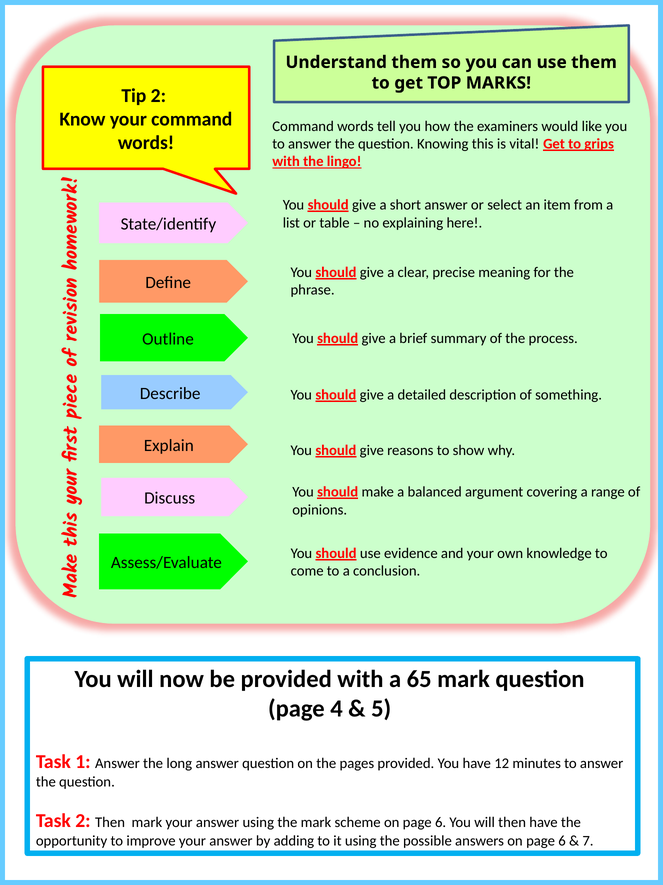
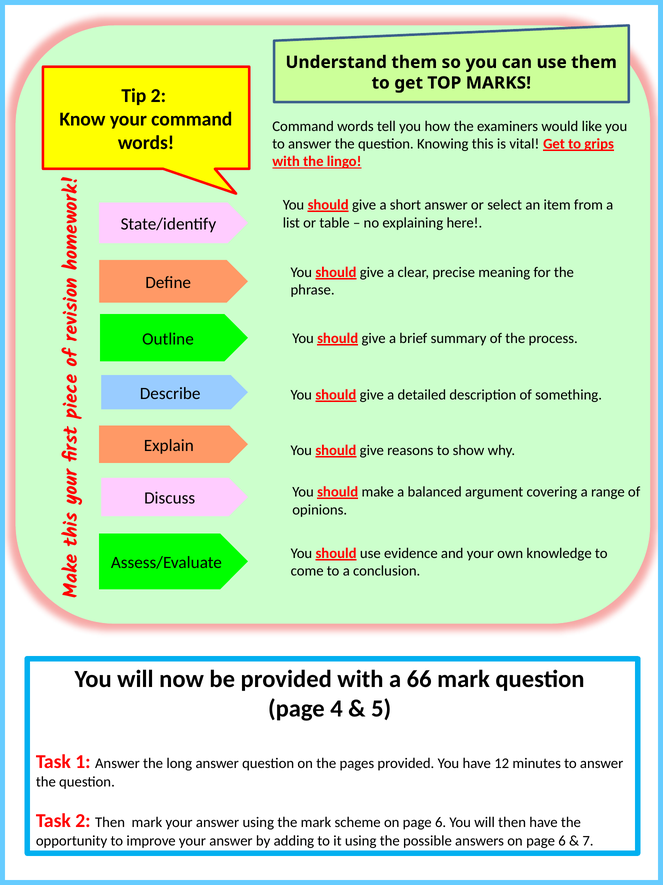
65: 65 -> 66 (419, 679)
